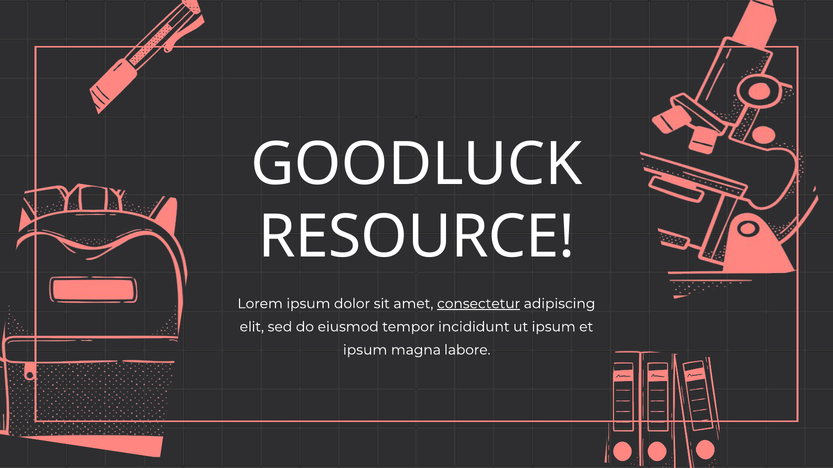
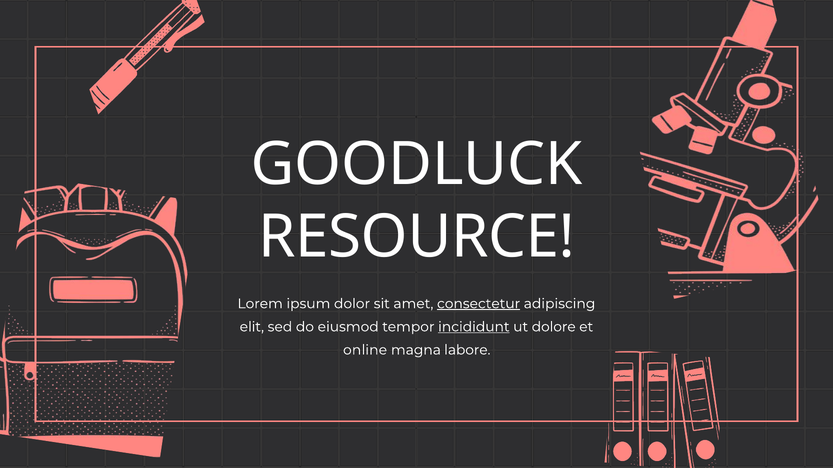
incididunt underline: none -> present (474, 327)
ut ipsum: ipsum -> dolore (554, 327)
ipsum: ipsum -> online (365, 350)
